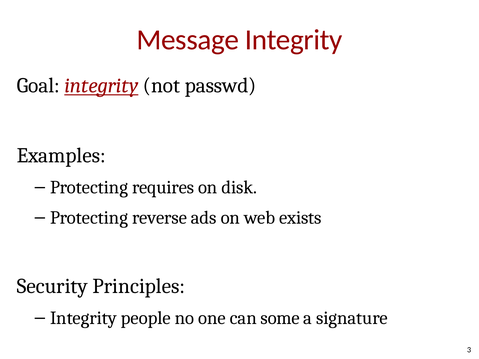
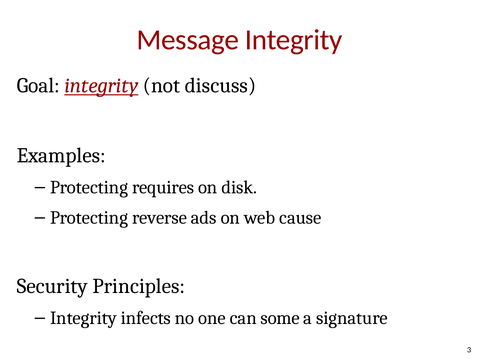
passwd: passwd -> discuss (221, 86)
exists: exists -> cause (300, 218)
people: people -> infects (146, 318)
